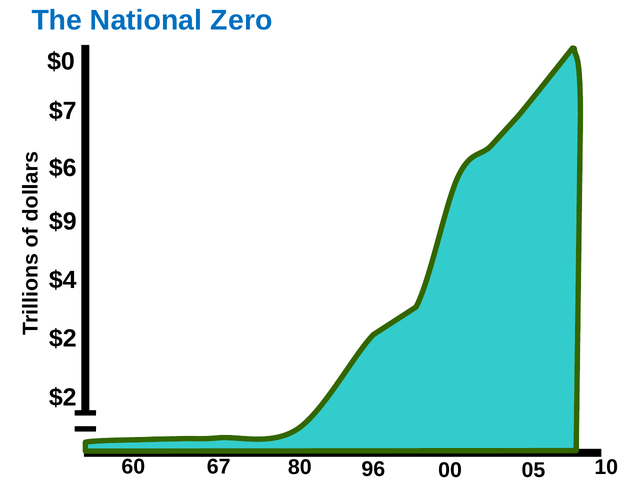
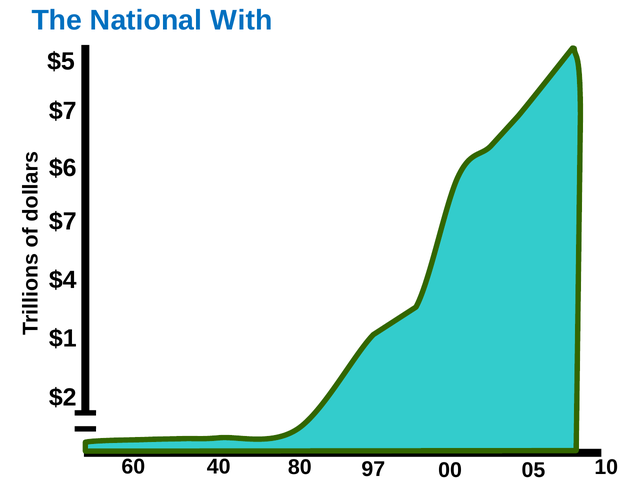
Zero: Zero -> With (242, 20)
$0: $0 -> $5 (61, 61)
$9: $9 -> $7 (63, 221)
$2: $2 -> $1 (63, 339)
67: 67 -> 40 (219, 467)
96: 96 -> 97 (373, 469)
